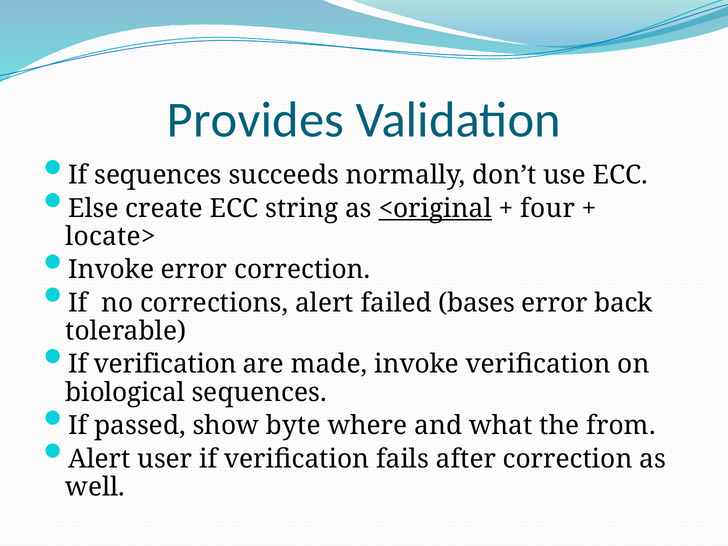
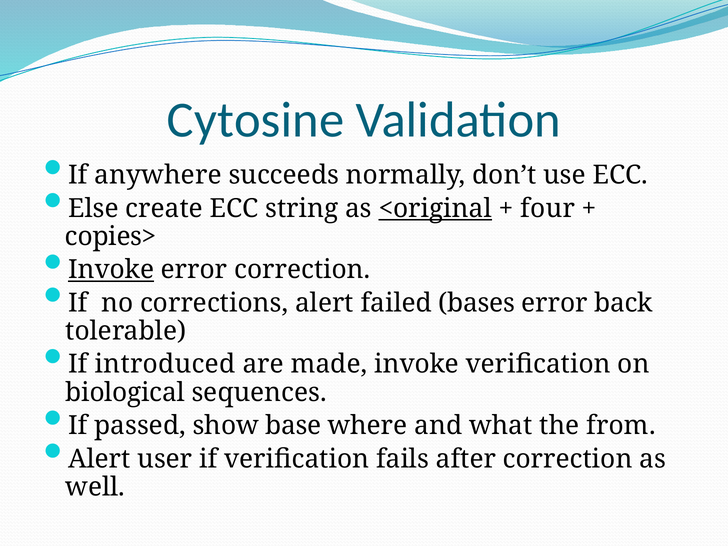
Provides: Provides -> Cytosine (256, 120)
If sequences: sequences -> anywhere (158, 175)
locate>: locate> -> copies> (111, 237)
Invoke underline: none -> present (111, 270)
verification: verification -> introduced (165, 364)
byte: byte -> base (293, 426)
